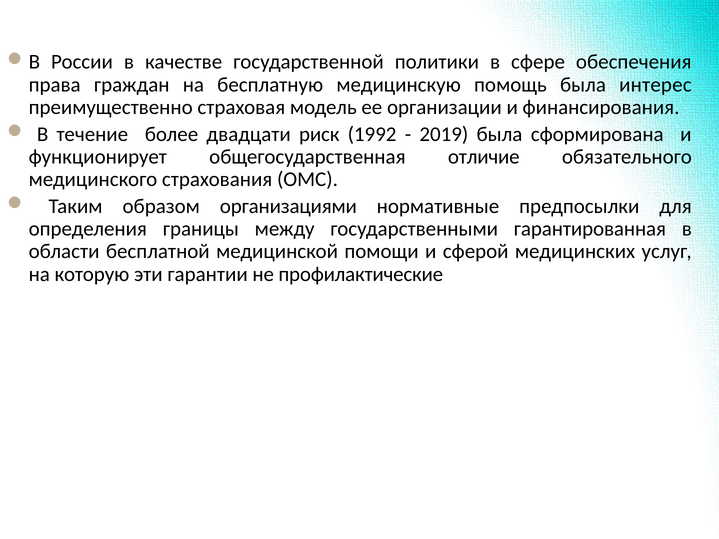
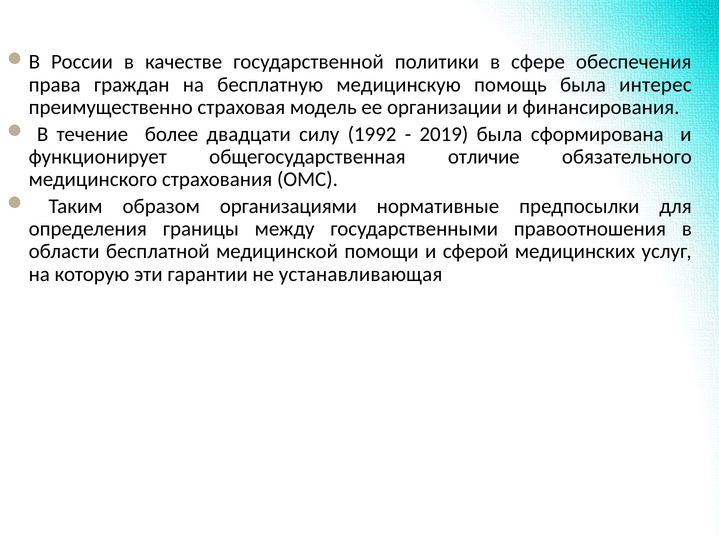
риск: риск -> силу (319, 134)
гарантированная: гарантированная -> правоотношения (590, 229)
профилактические: профилактические -> устанавливающая (361, 274)
